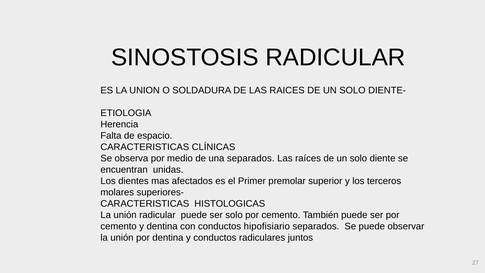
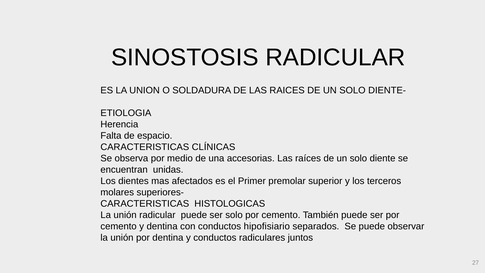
una separados: separados -> accesorias (251, 158)
